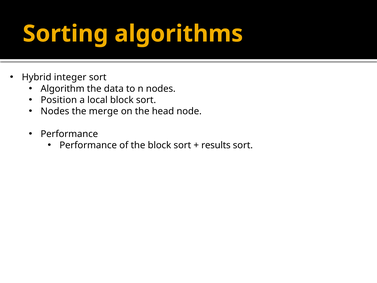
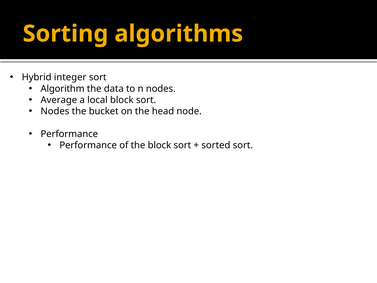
Position: Position -> Average (59, 100)
merge: merge -> bucket (104, 111)
results: results -> sorted (216, 145)
